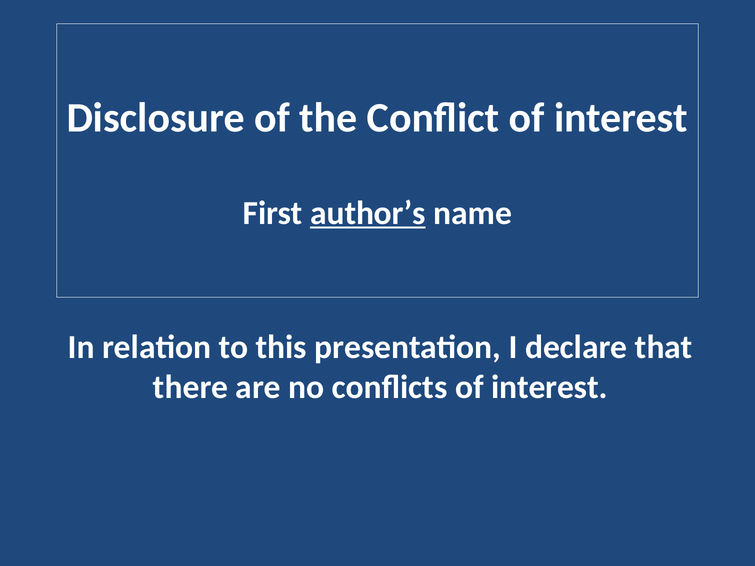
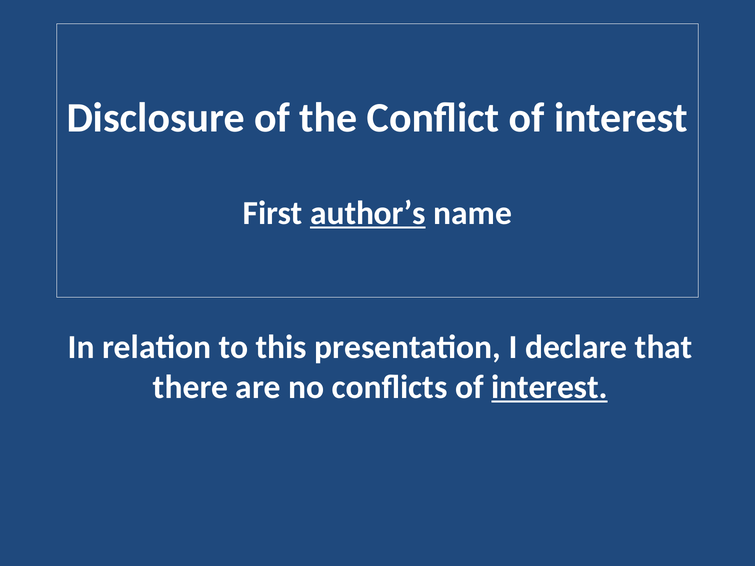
interest underline: none -> present (549, 387)
